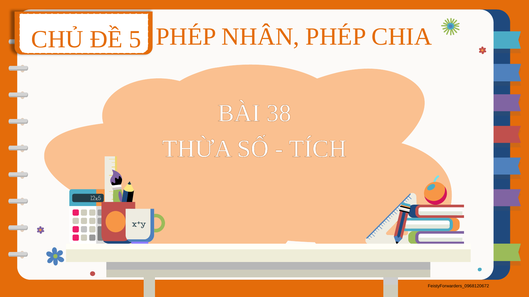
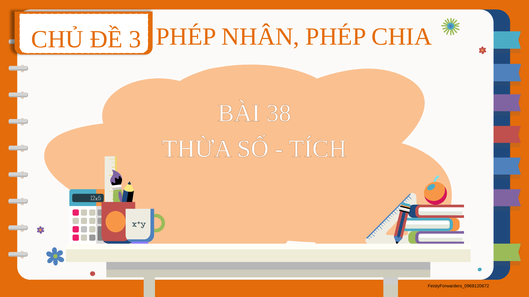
5: 5 -> 3 (135, 39)
